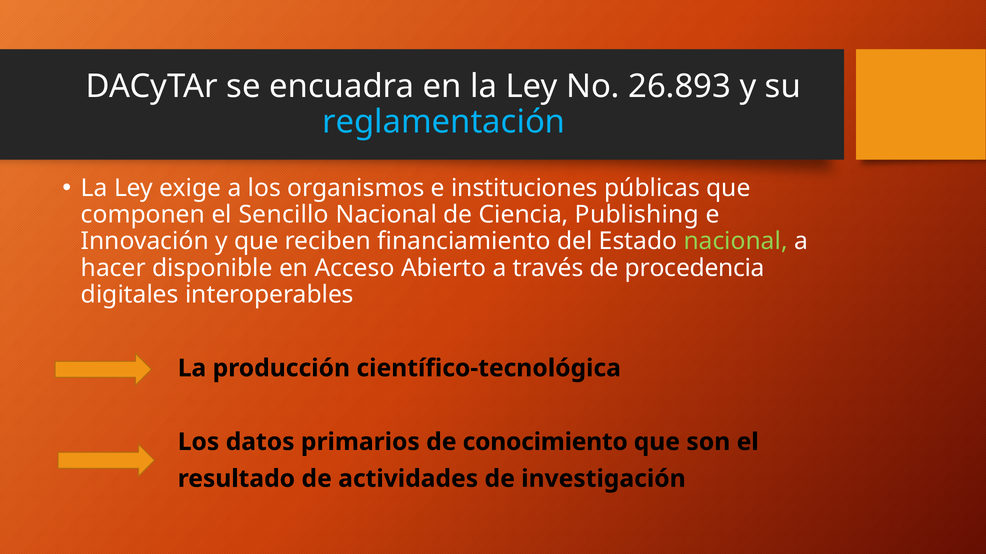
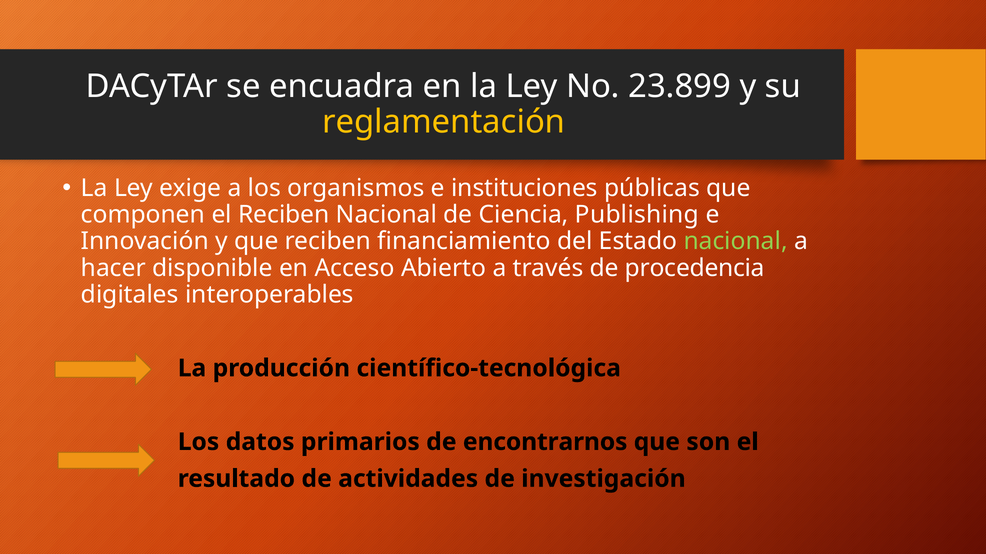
26.893: 26.893 -> 23.899 (680, 87)
reglamentación colour: light blue -> yellow (444, 122)
el Sencillo: Sencillo -> Reciben (284, 215)
conocimiento: conocimiento -> encontrarnos (545, 442)
